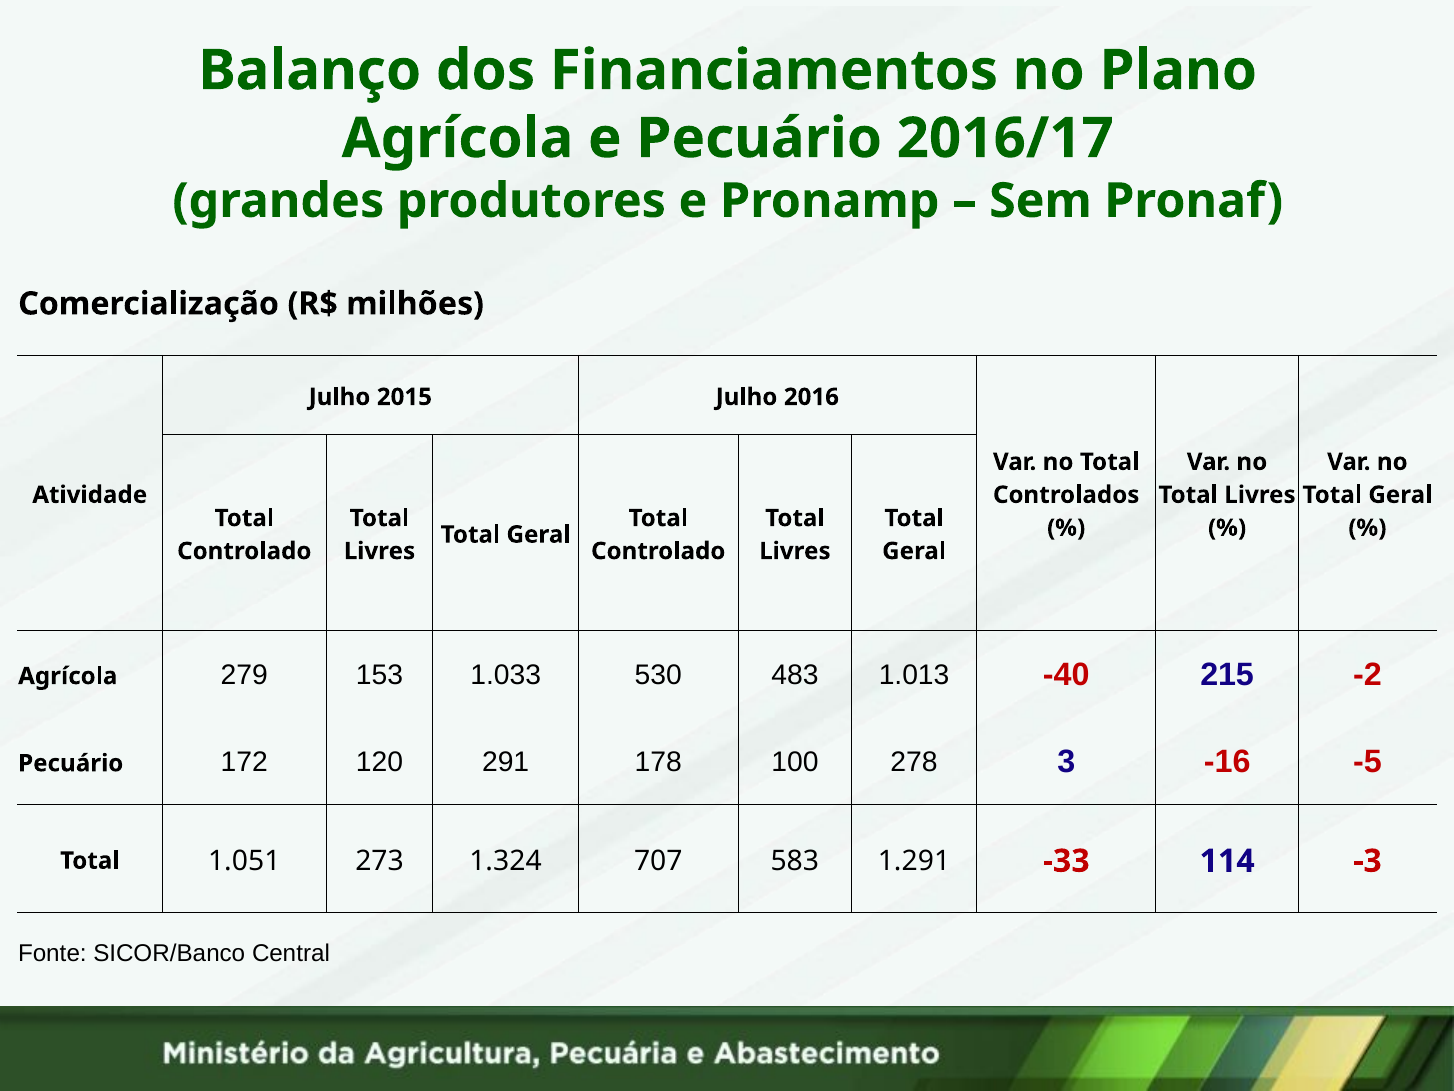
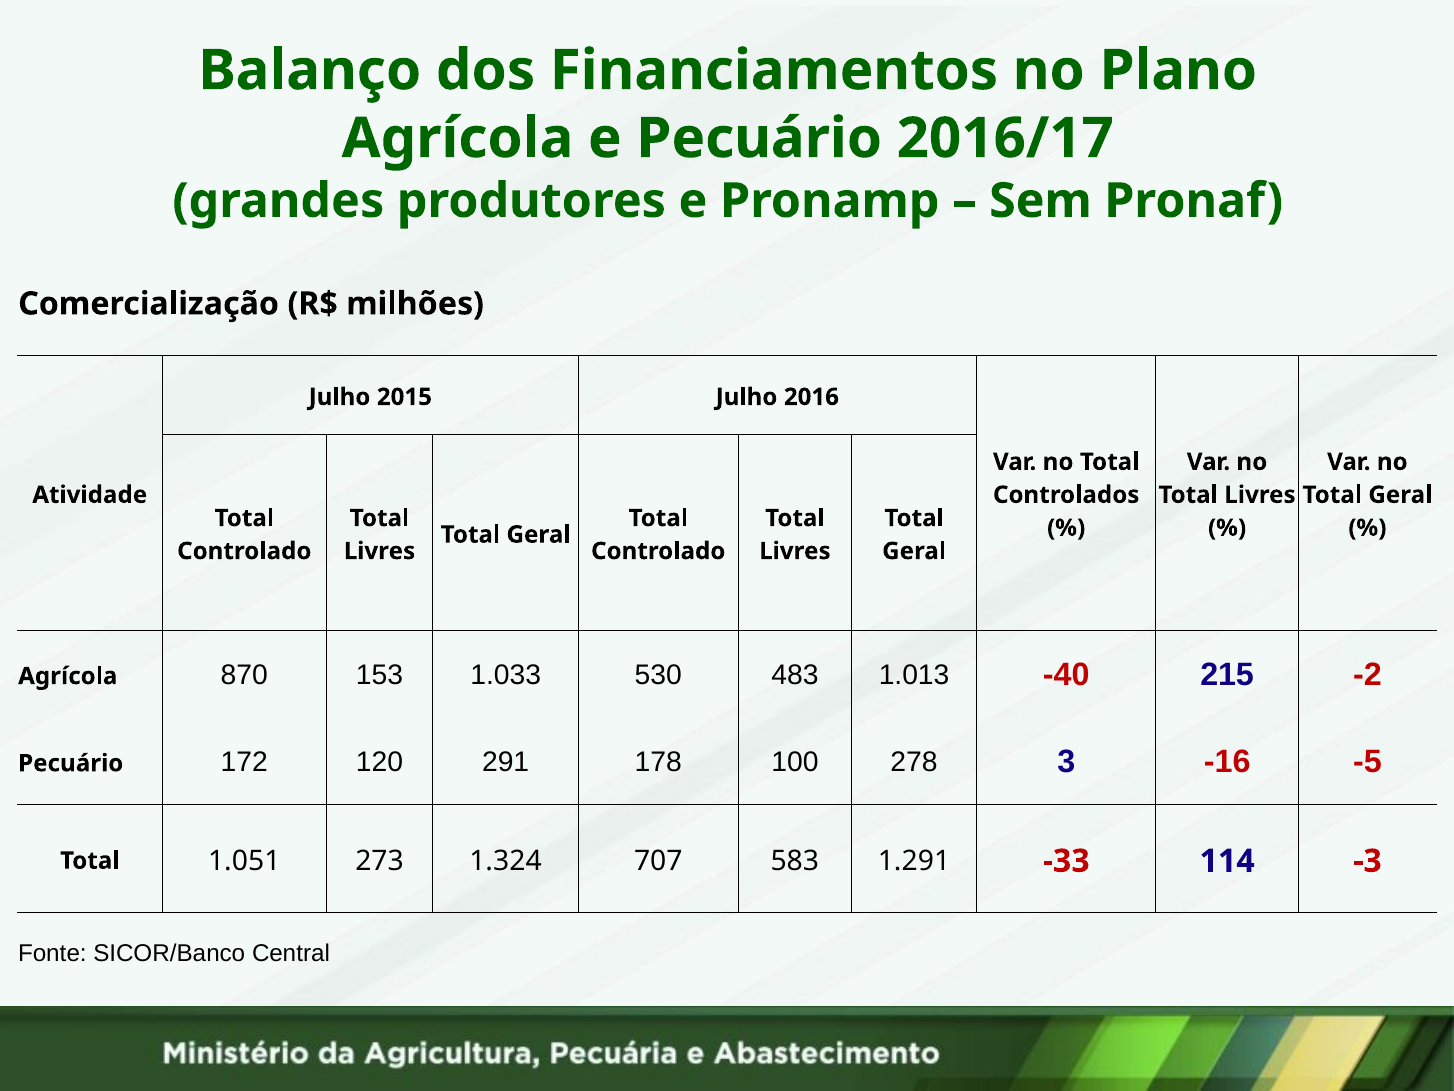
279: 279 -> 870 (244, 675)
